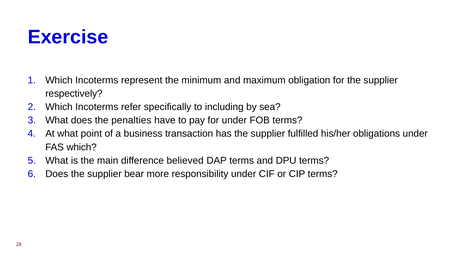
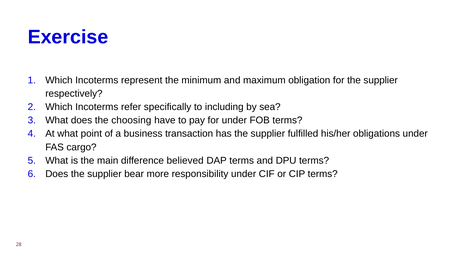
penalties: penalties -> choosing (131, 121)
FAS which: which -> cargo (82, 147)
